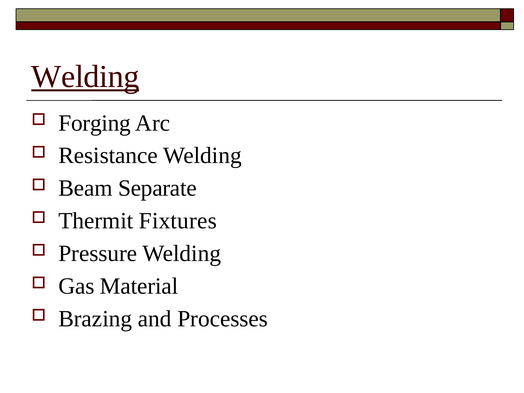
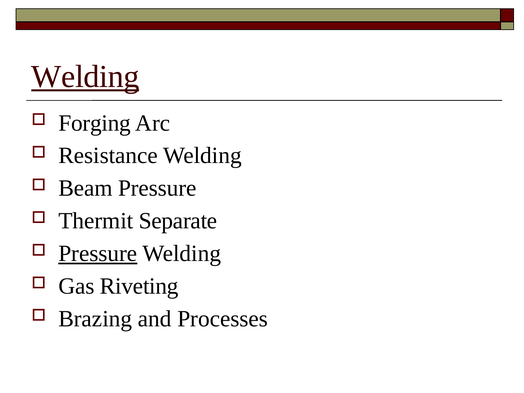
Beam Separate: Separate -> Pressure (157, 188)
Fixtures: Fixtures -> Separate (178, 221)
Pressure underline: none -> present (98, 253)
Material: Material -> Riveting (139, 286)
